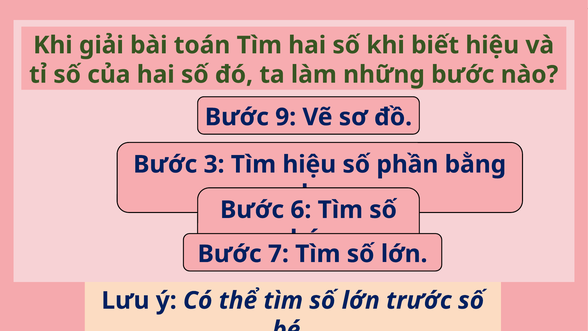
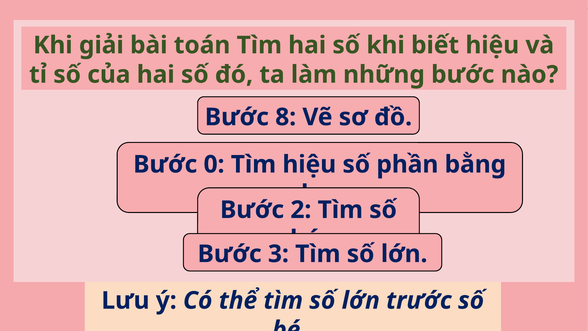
9: 9 -> 8 (286, 117)
3: 3 -> 0 (214, 164)
6: 6 -> 2 (301, 210)
7: 7 -> 3 (278, 254)
